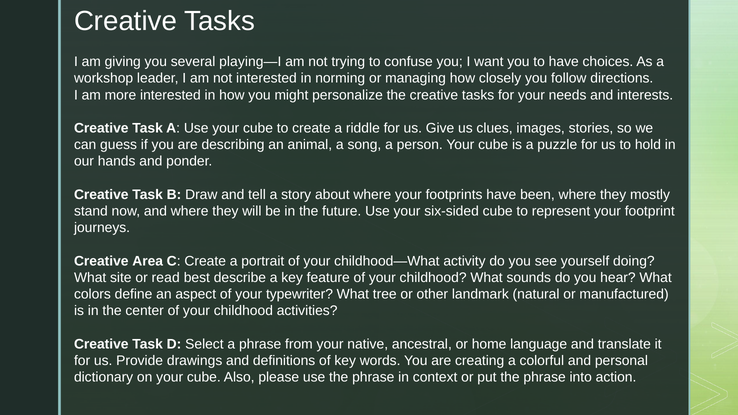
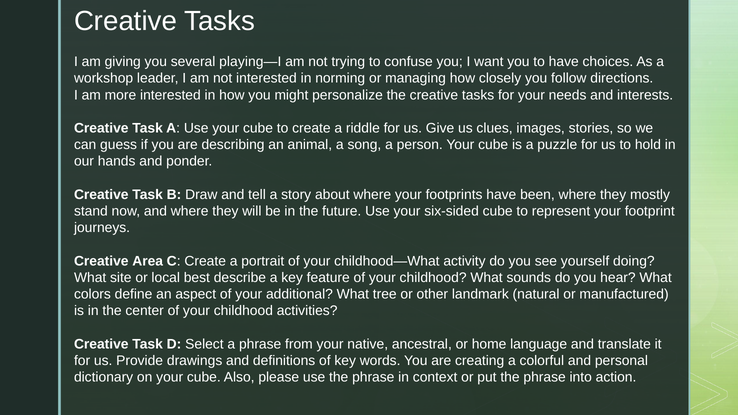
read: read -> local (166, 278)
typewriter: typewriter -> additional (299, 294)
